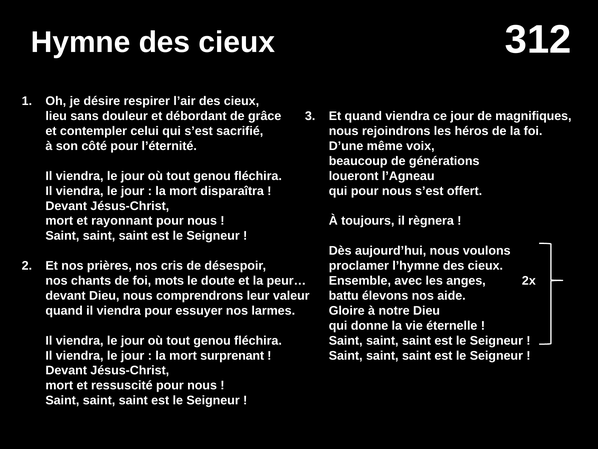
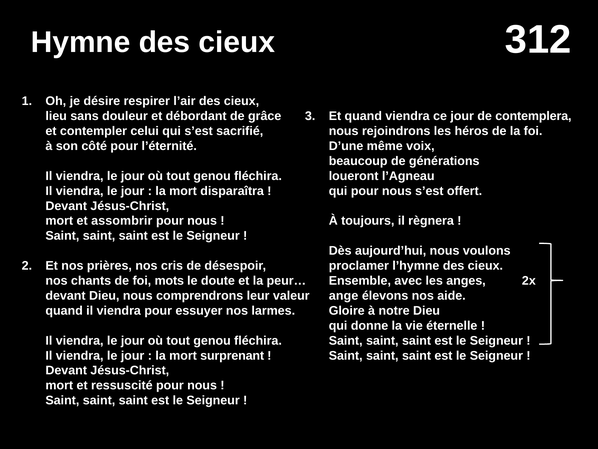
magnifiques: magnifiques -> contemplera (533, 116)
rayonnant: rayonnant -> assombrir (122, 221)
battu: battu -> ange (344, 295)
